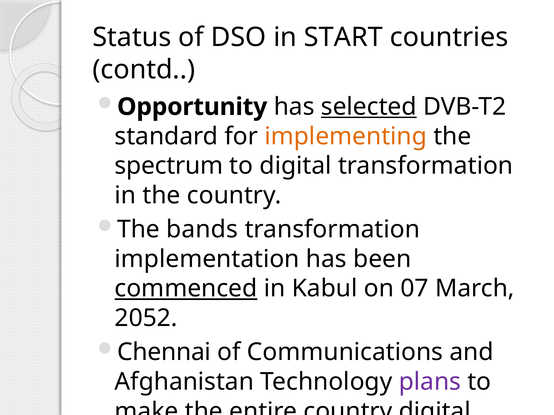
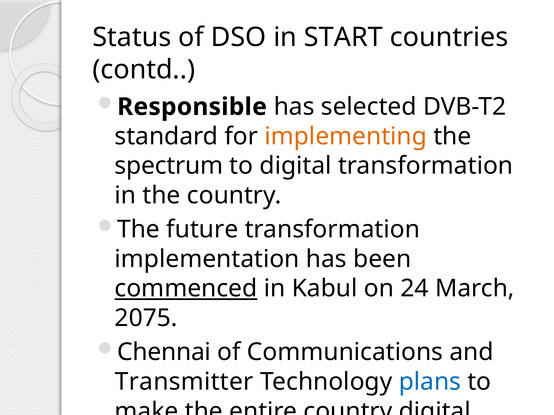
Opportunity: Opportunity -> Responsible (192, 107)
selected underline: present -> none (369, 107)
bands: bands -> future (202, 230)
07: 07 -> 24 (415, 289)
2052: 2052 -> 2075 (146, 318)
Afghanistan: Afghanistan -> Transmitter (184, 382)
plans colour: purple -> blue (430, 382)
